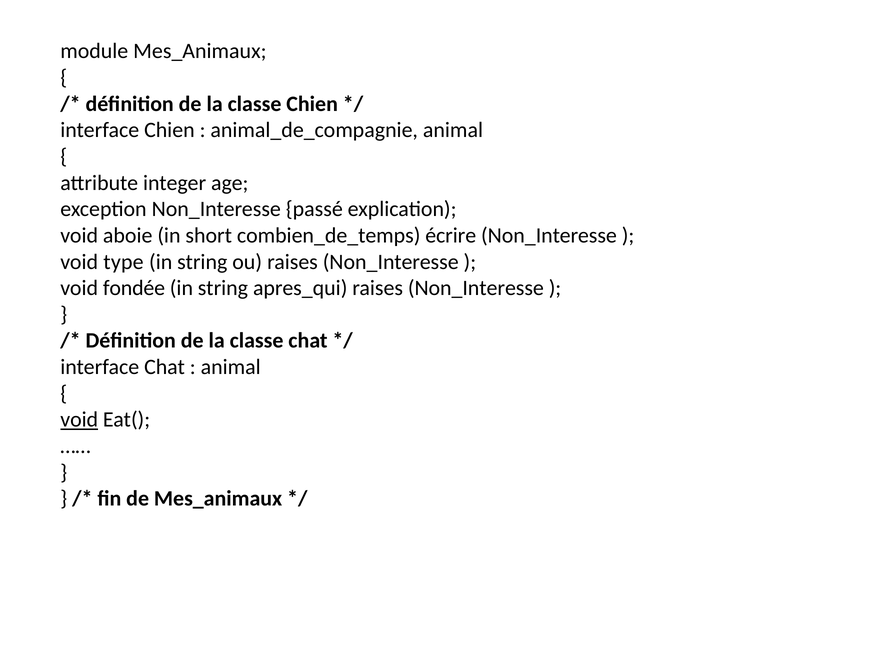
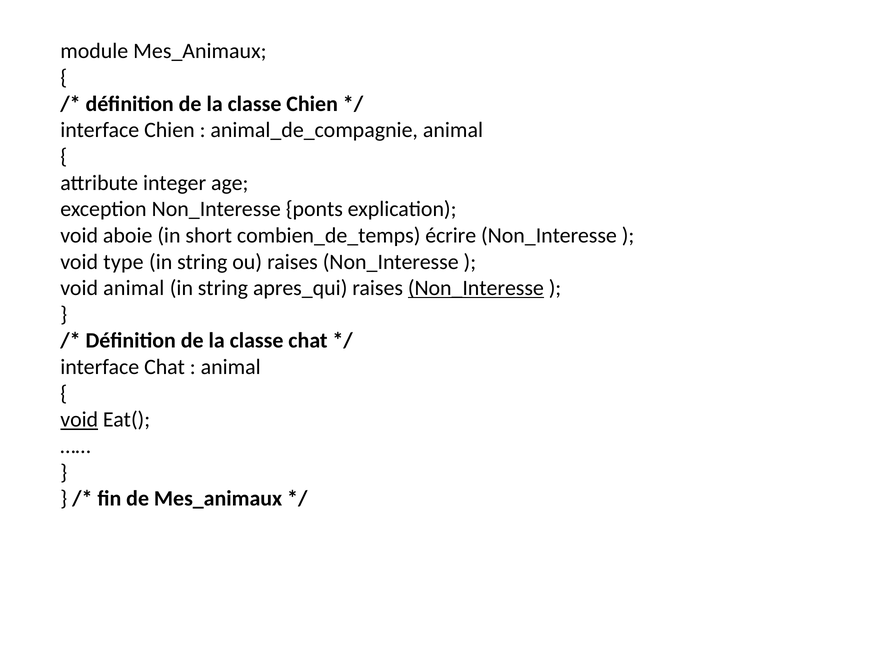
passé: passé -> ponts (314, 209)
void fondée: fondée -> animal (134, 288)
Non_Interesse underline: none -> present (476, 288)
